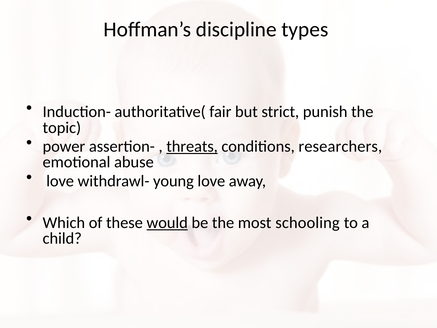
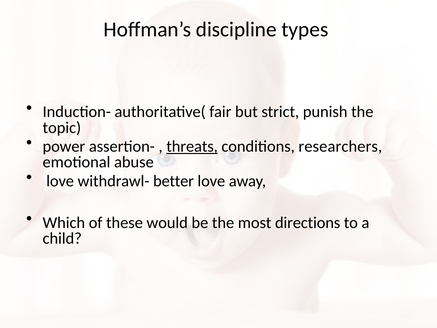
young: young -> better (174, 181)
would underline: present -> none (167, 223)
schooling: schooling -> directions (308, 223)
